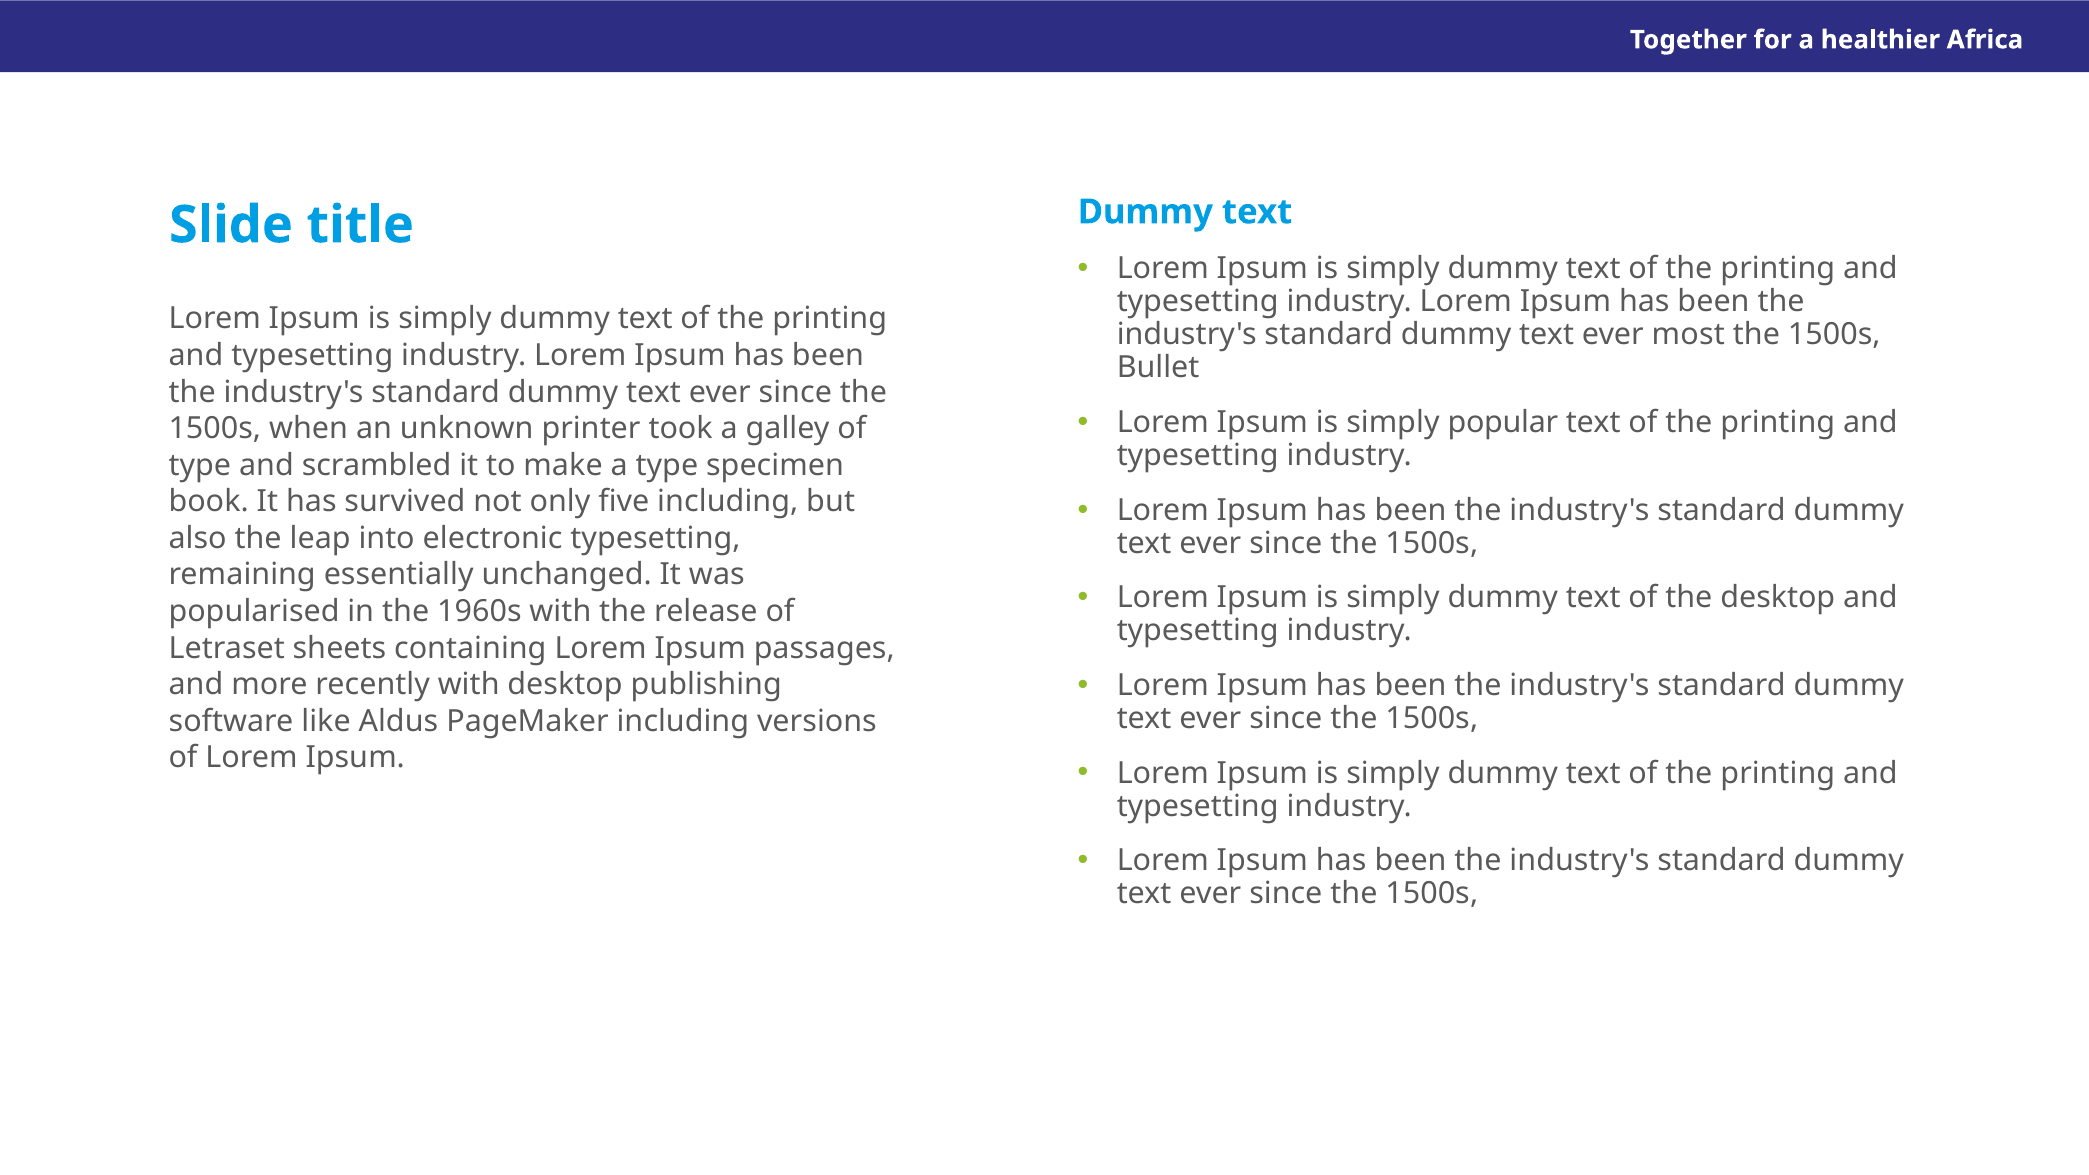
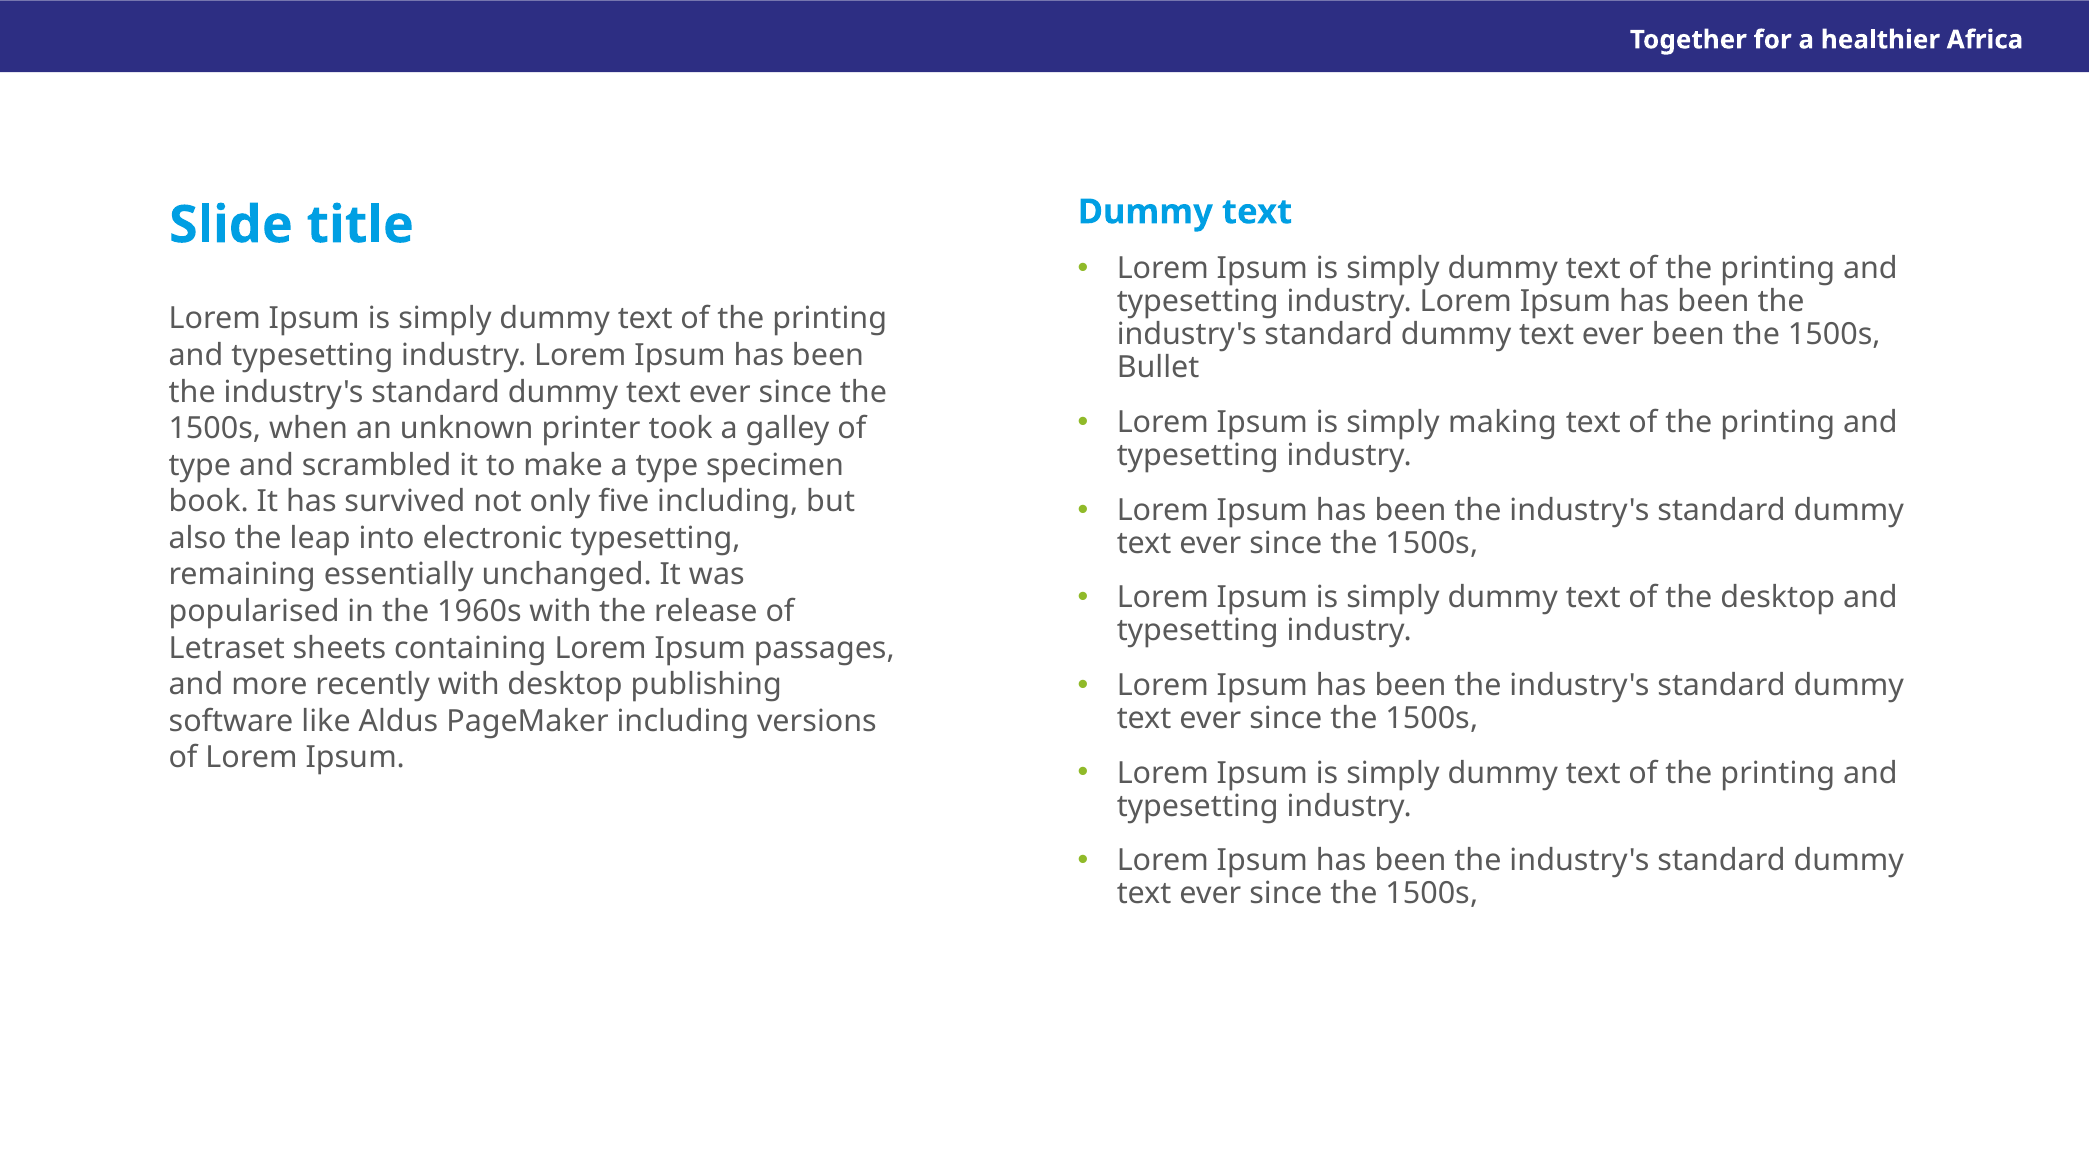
ever most: most -> been (1688, 335)
popular: popular -> making (1503, 422)
